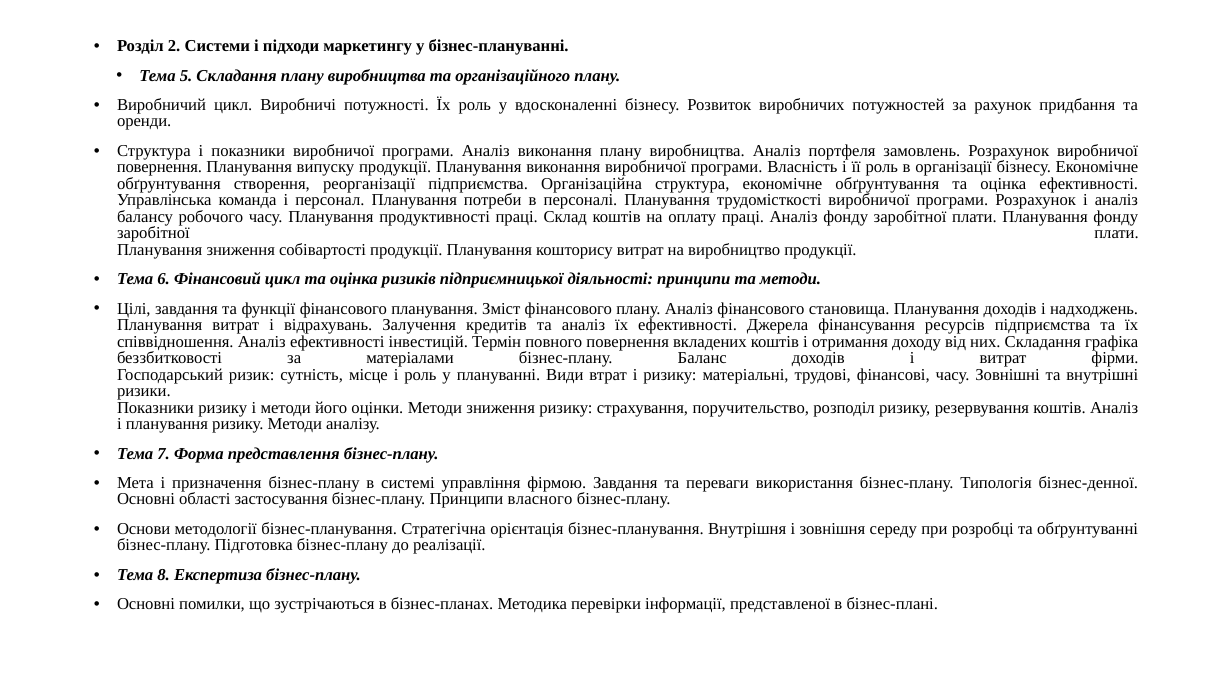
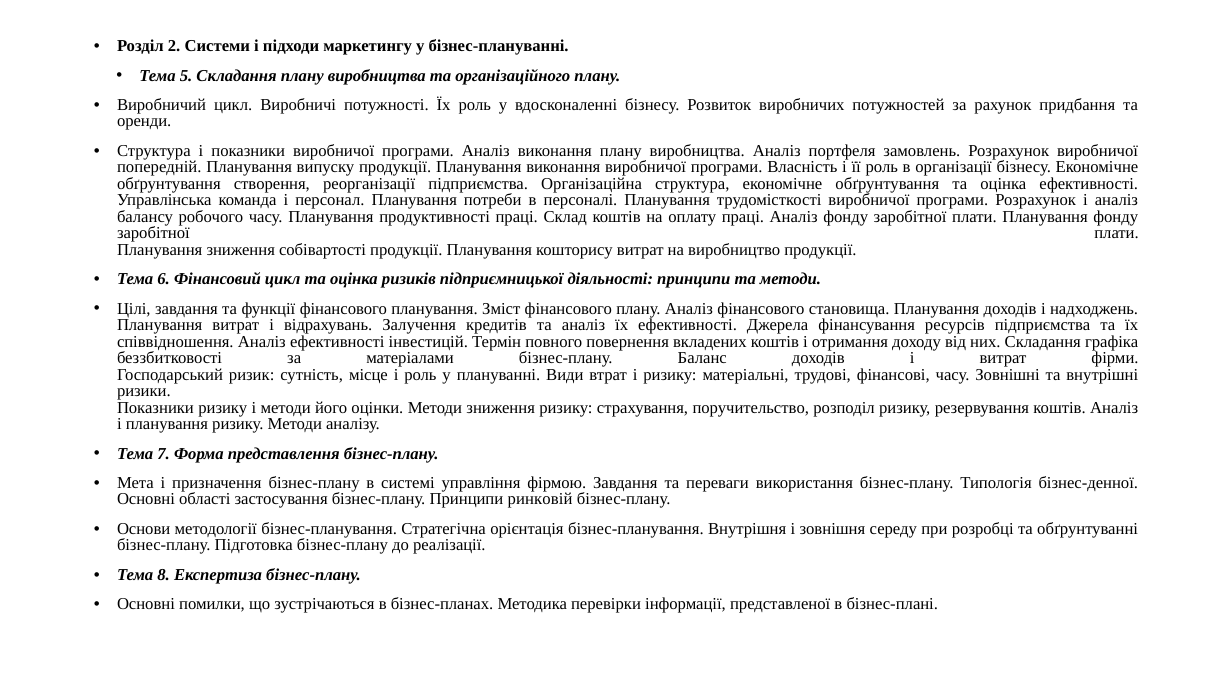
повернення: повернення -> попередній (159, 167)
власного: власного -> ринковій (540, 499)
